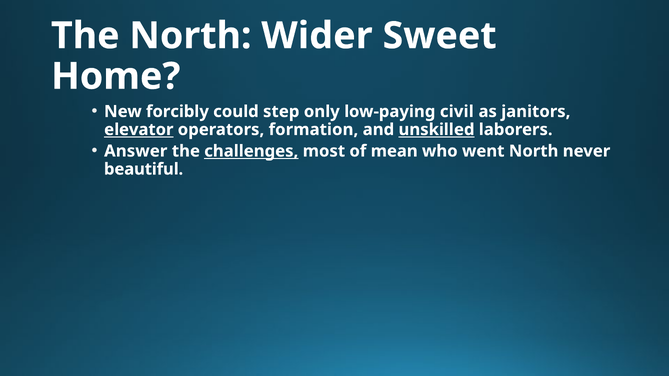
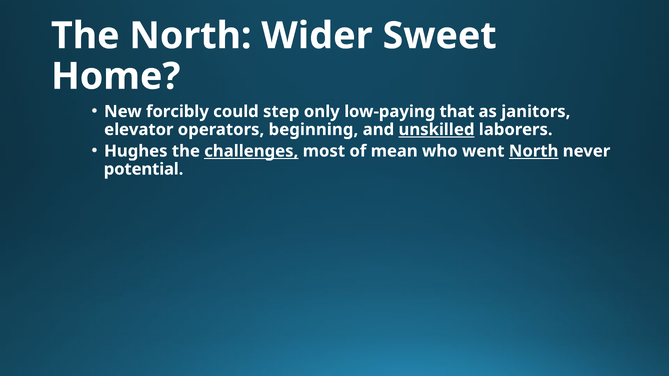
civil: civil -> that (457, 112)
elevator underline: present -> none (139, 130)
formation: formation -> beginning (313, 130)
Answer: Answer -> Hughes (136, 151)
North underline: none -> present (534, 151)
beautiful: beautiful -> potential (144, 169)
